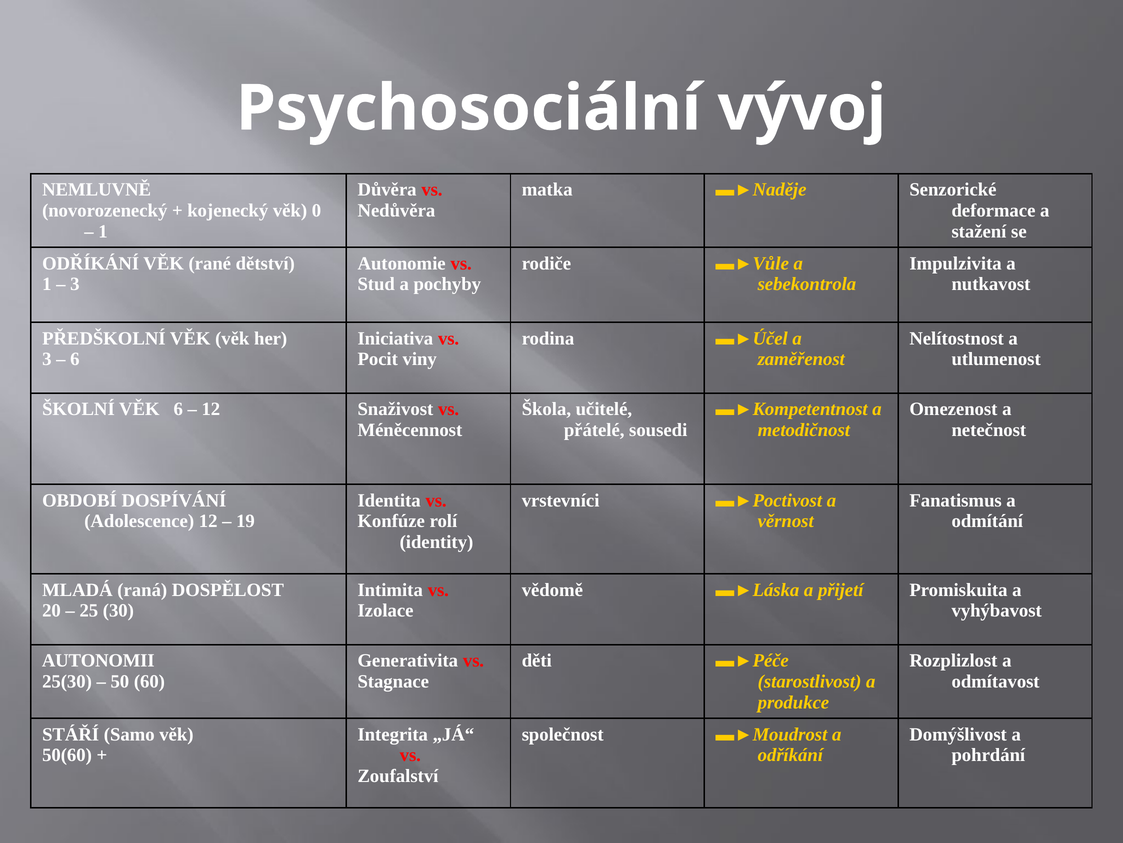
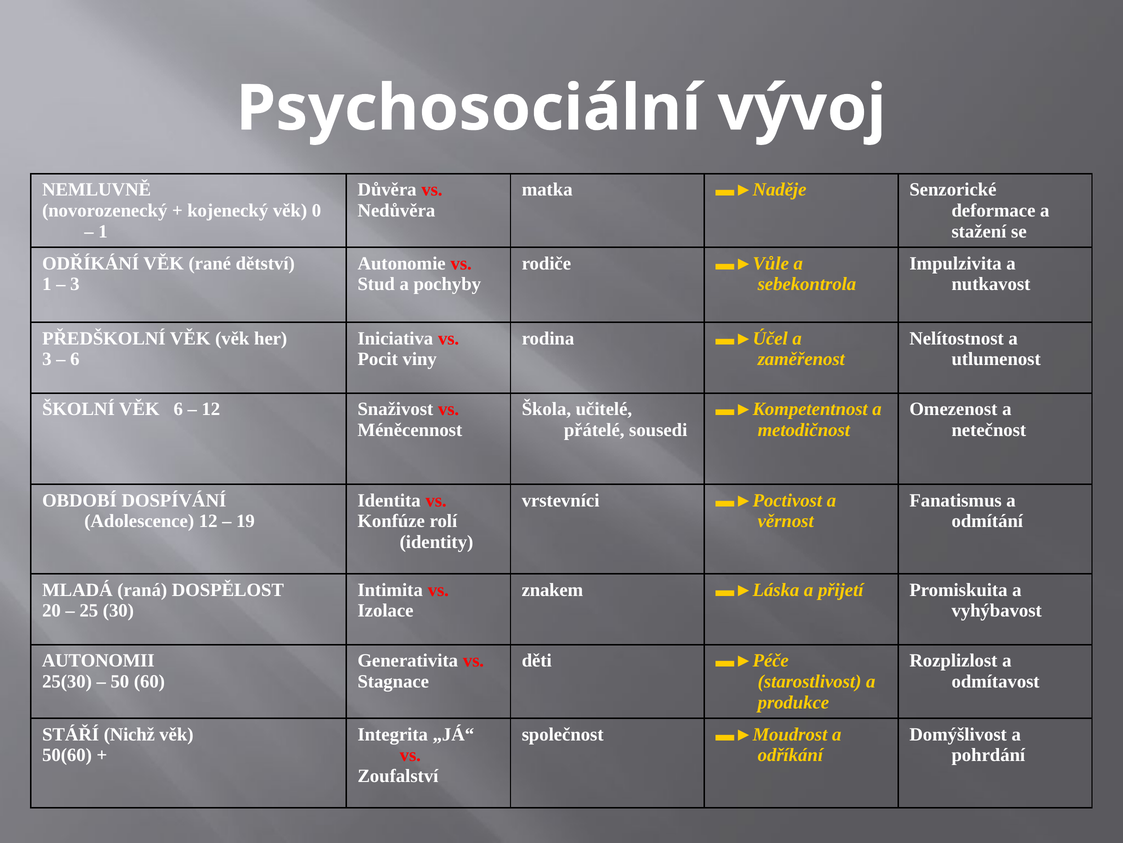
vědomě: vědomě -> znakem (552, 589)
Samo: Samo -> Nichž (129, 734)
